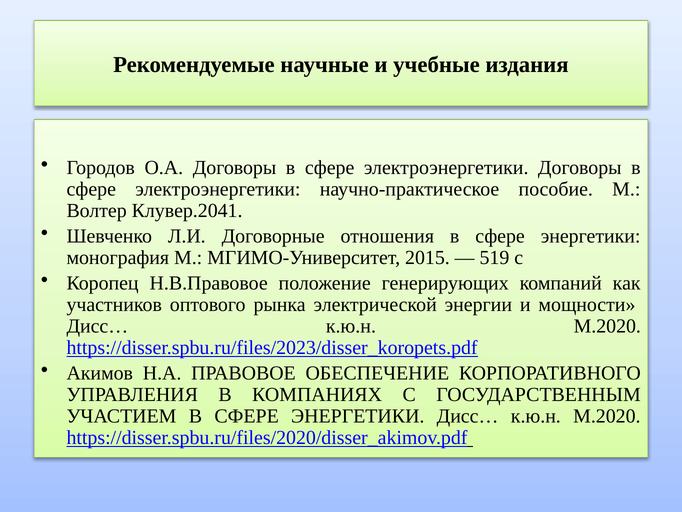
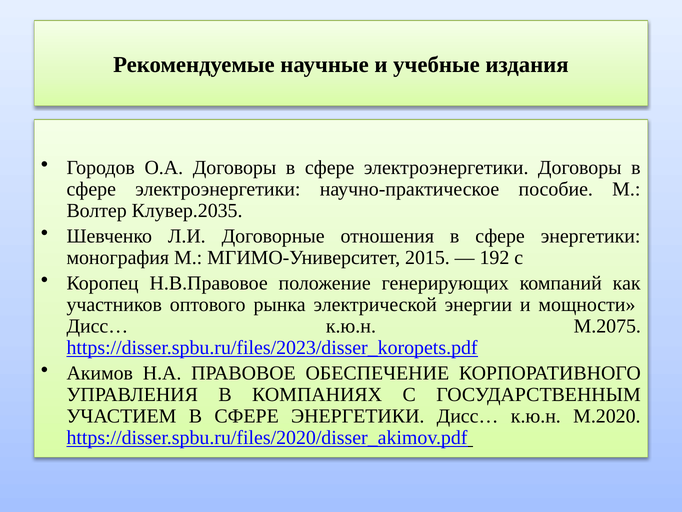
Клувер.2041: Клувер.2041 -> Клувер.2035 (187, 210)
519: 519 -> 192 (494, 257)
М.2020: М.2020 -> М.2075 (607, 326)
